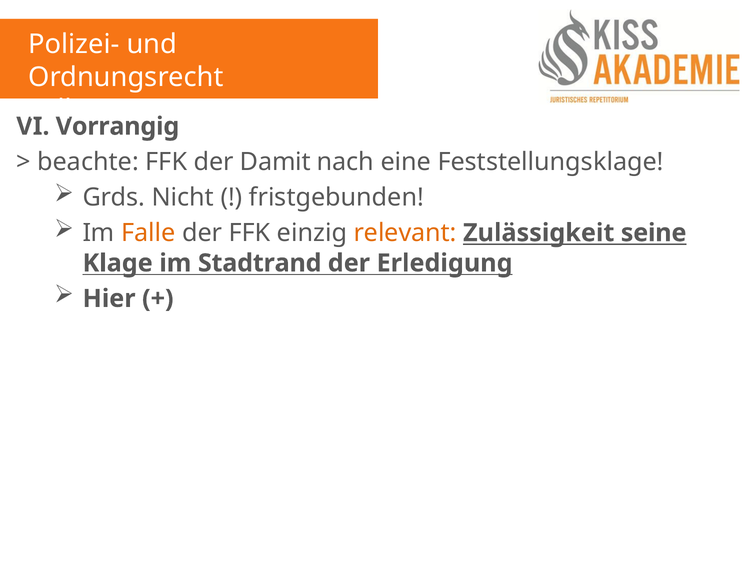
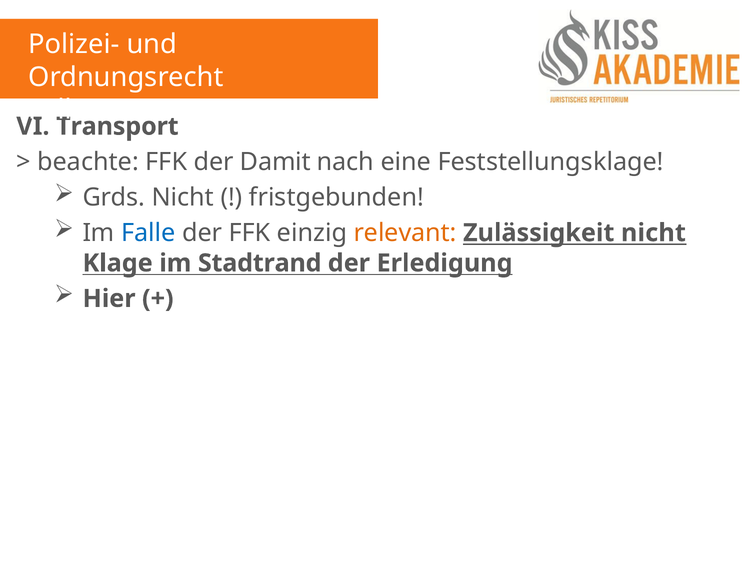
Vorrangig: Vorrangig -> Transport (117, 126)
Falle colour: orange -> blue (148, 233)
Zulässigkeit seine: seine -> nicht (653, 233)
